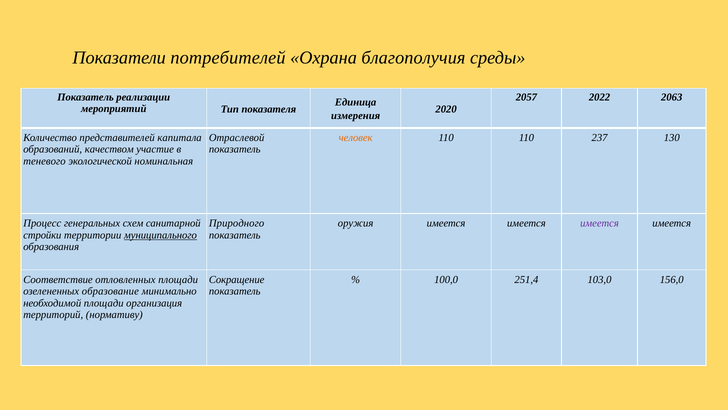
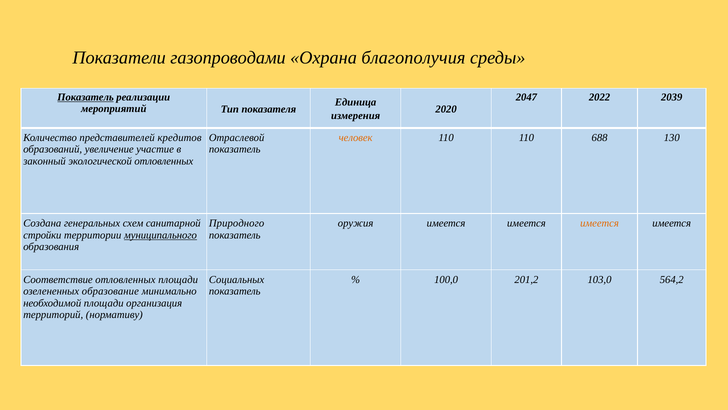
потребителей: потребителей -> газопроводами (228, 58)
Показатель underline: none -> present (86, 97)
2057: 2057 -> 2047 (526, 97)
2063: 2063 -> 2039 (672, 97)
капитала: капитала -> кредитов (180, 137)
237: 237 -> 688 (600, 137)
качеством: качеством -> увеличение (109, 149)
теневого: теневого -> законный (45, 161)
экологической номинальная: номинальная -> отловленных (164, 161)
Процесс: Процесс -> Создана (42, 223)
имеется colour: purple -> orange (599, 223)
Сокращение: Сокращение -> Социальных (237, 279)
251,4: 251,4 -> 201,2 (526, 279)
156,0: 156,0 -> 564,2 (672, 279)
